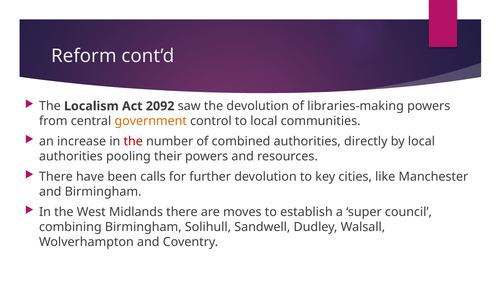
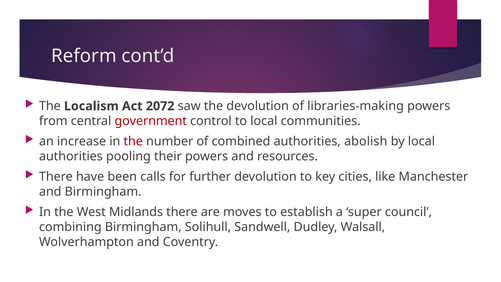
2092: 2092 -> 2072 (160, 106)
government colour: orange -> red (151, 121)
directly: directly -> abolish (366, 141)
